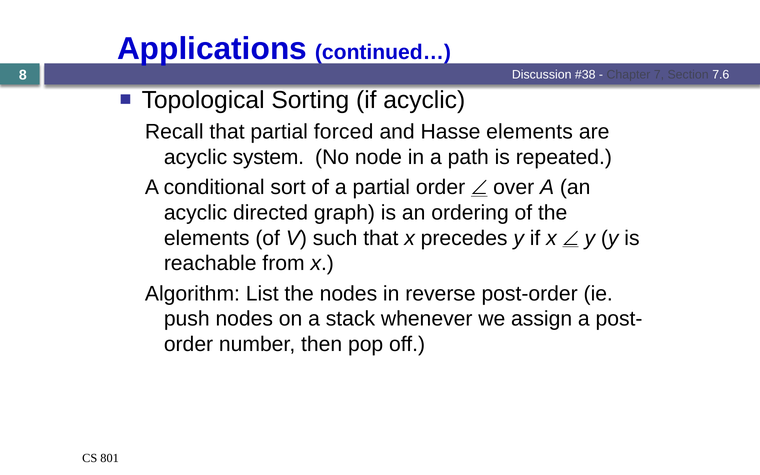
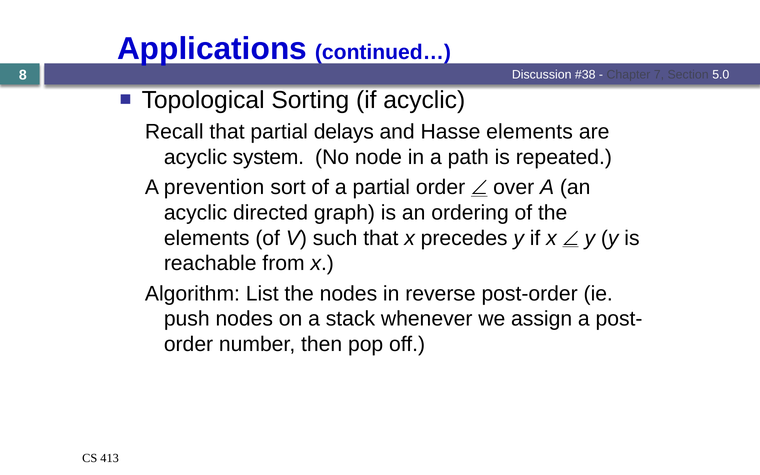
7.6: 7.6 -> 5.0 (721, 75)
forced: forced -> delays (344, 132)
conditional: conditional -> prevention (214, 187)
801: 801 -> 413 (110, 458)
